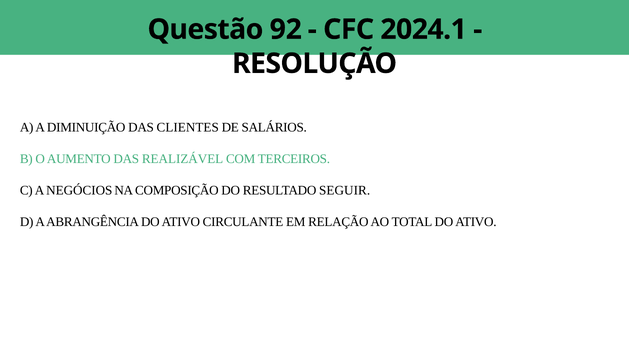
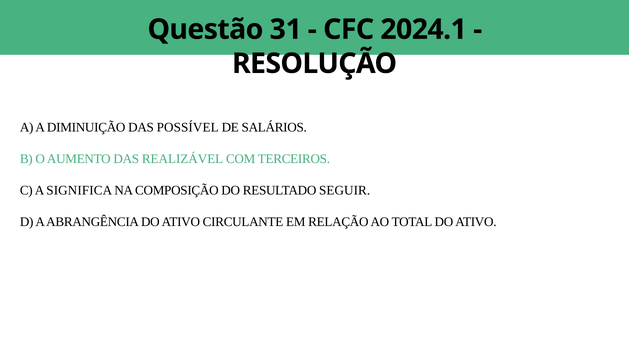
92: 92 -> 31 (286, 29)
CLIENTES: CLIENTES -> POSSÍVEL (188, 127)
NEGÓCIOS: NEGÓCIOS -> SIGNIFICA (79, 190)
